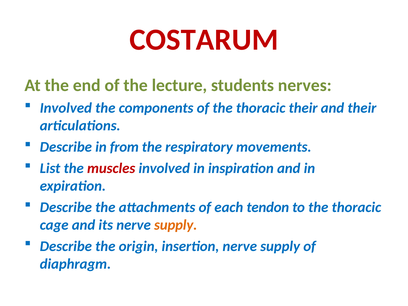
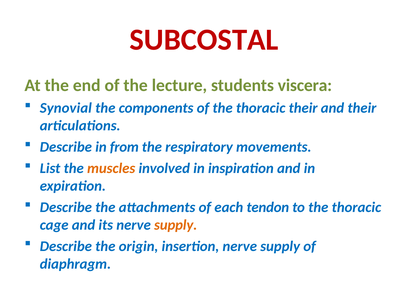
COSTARUM: COSTARUM -> SUBCOSTAL (204, 40)
nerves: nerves -> viscera (305, 85)
Involved: Involved -> Synovial (66, 108)
muscles colour: red -> orange (111, 168)
